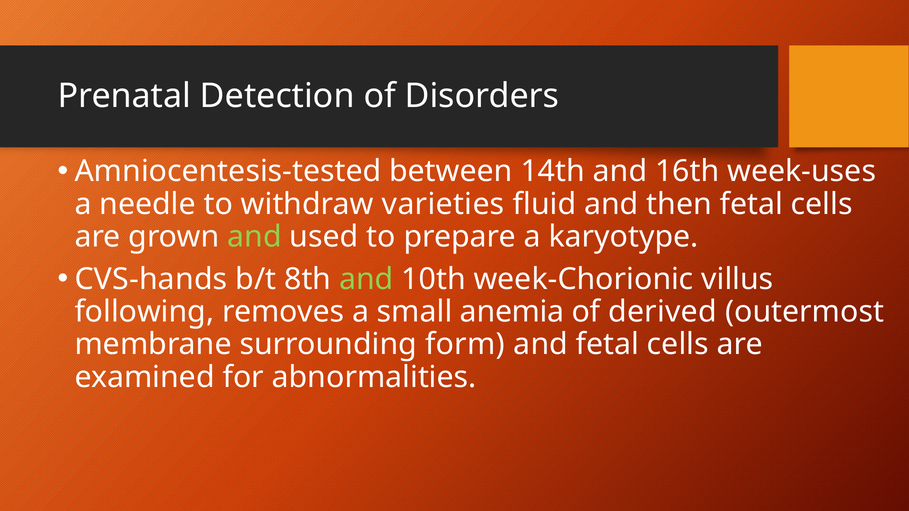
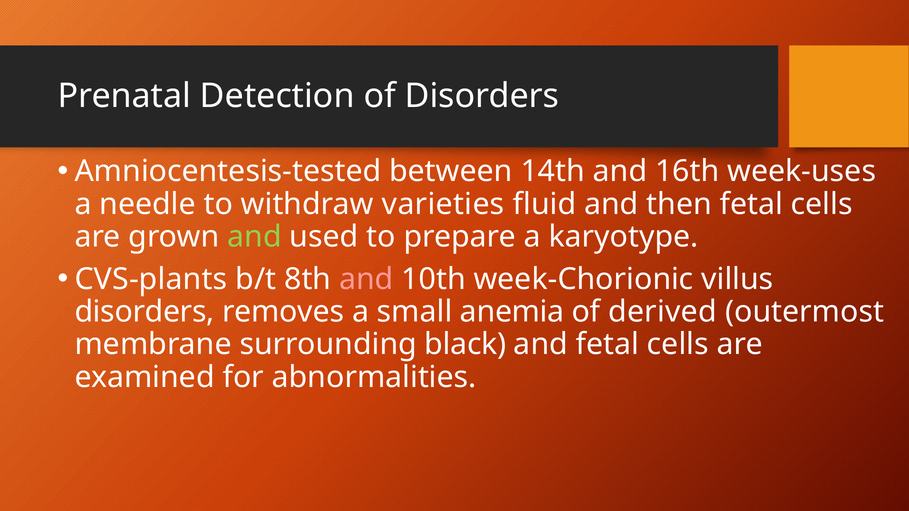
CVS-hands: CVS-hands -> CVS-plants (151, 279)
and colour: light green -> pink (366, 279)
following: following -> disorders (145, 312)
form: form -> black (465, 345)
